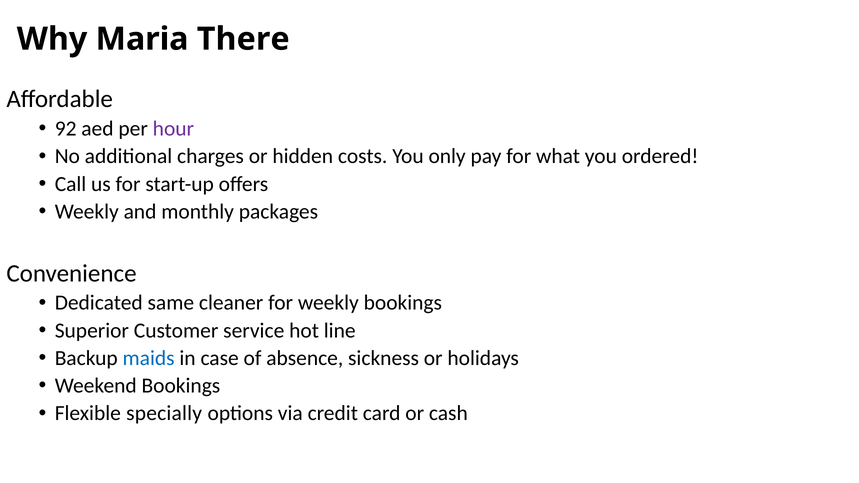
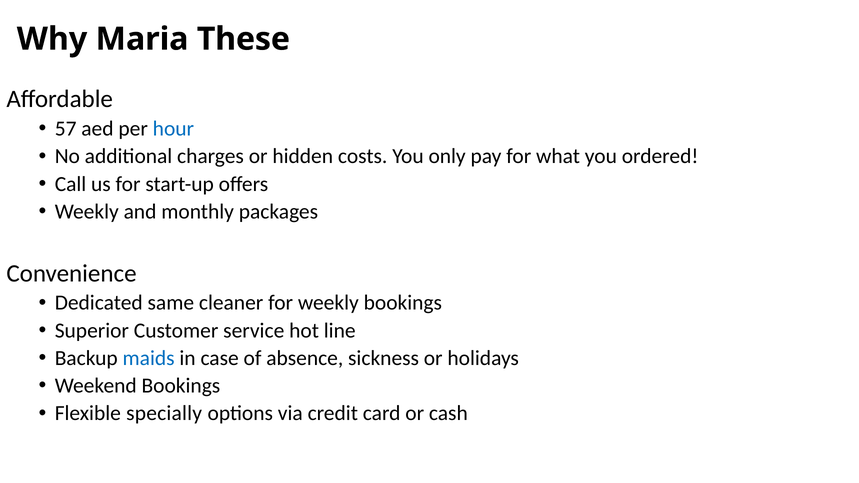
There: There -> These (243, 39)
92: 92 -> 57 (66, 129)
hour colour: purple -> blue (173, 129)
